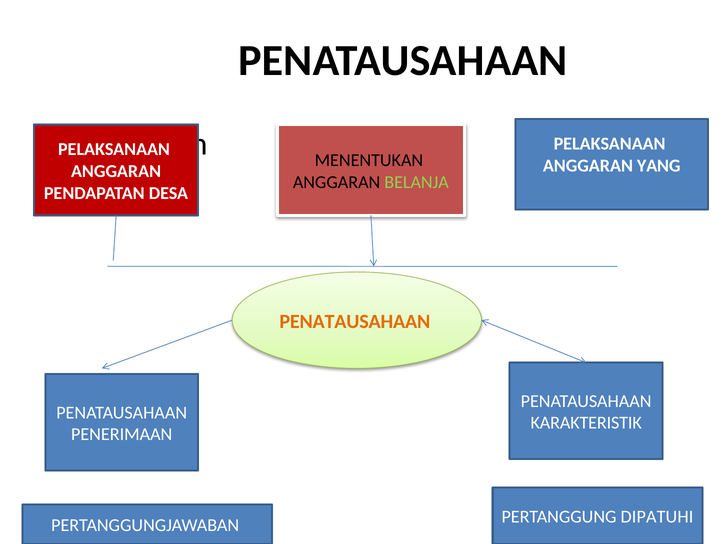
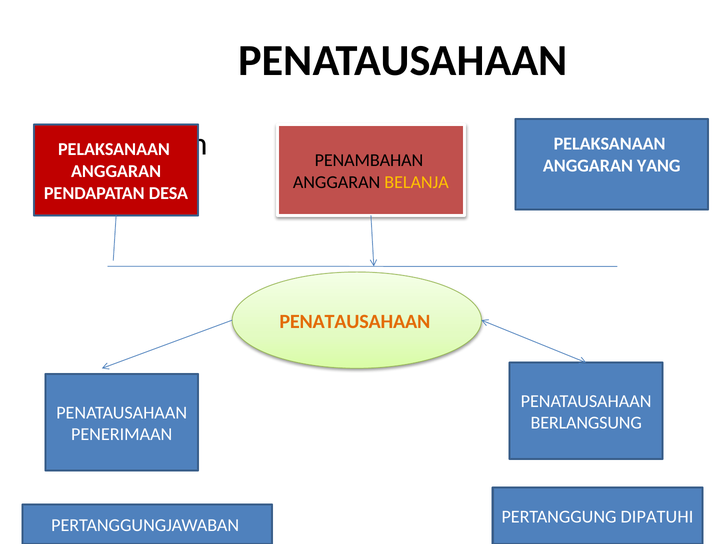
MENENTUKAN: MENENTUKAN -> PENAMBAHAN (369, 160)
BELANJA colour: light green -> yellow (417, 182)
KARAKTERISTIK: KARAKTERISTIK -> BERLANGSUNG (586, 423)
